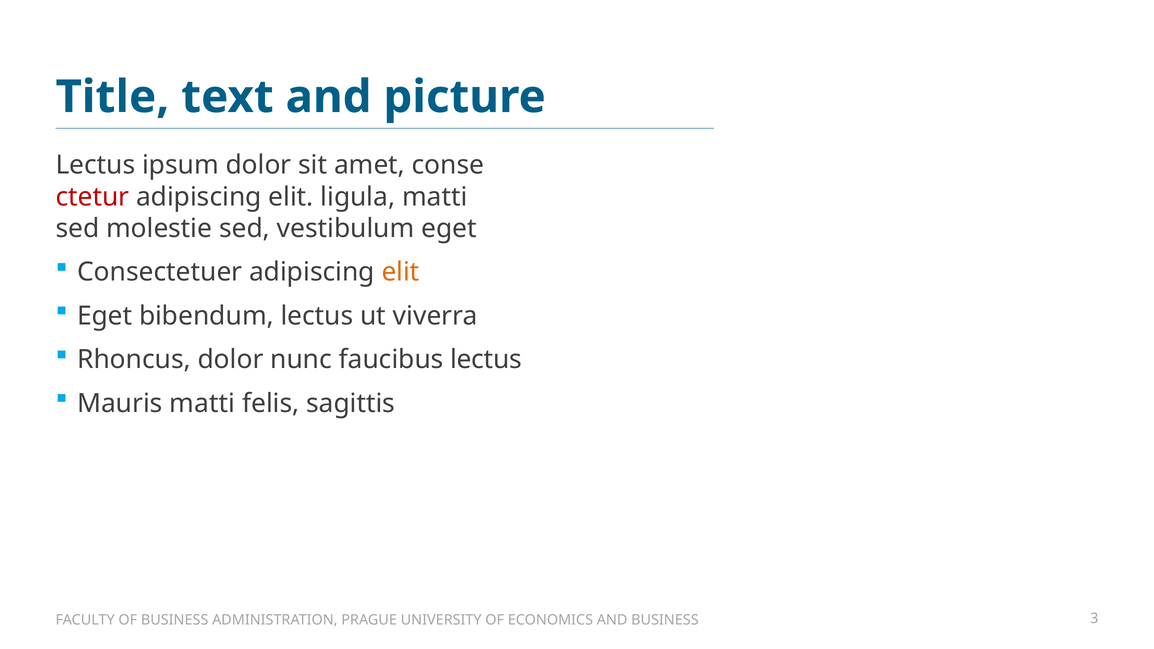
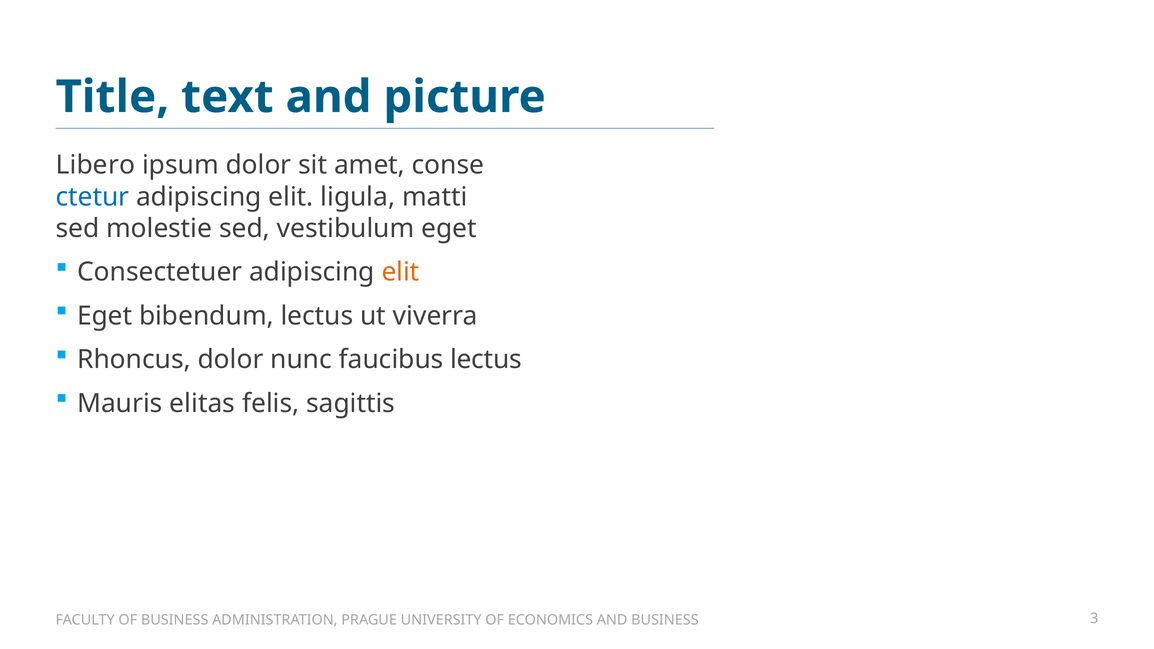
Lectus: Lectus -> Libero (95, 165)
ctetur colour: red -> blue (93, 197)
Mauris matti: matti -> elitas (202, 404)
